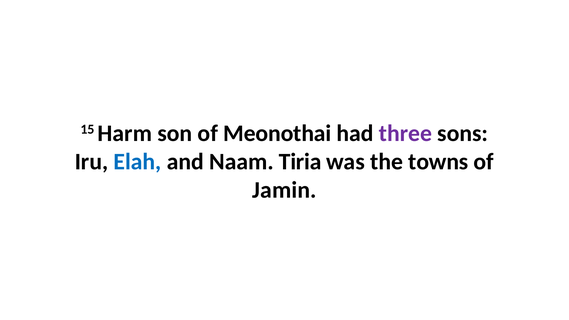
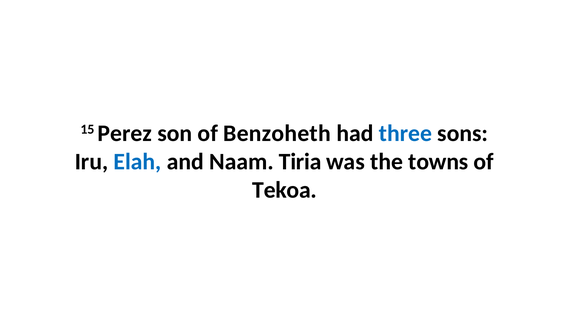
Harm: Harm -> Perez (125, 133)
Meonothai: Meonothai -> Benzoheth (277, 133)
three colour: purple -> blue (405, 133)
Jamin: Jamin -> Tekoa (285, 190)
